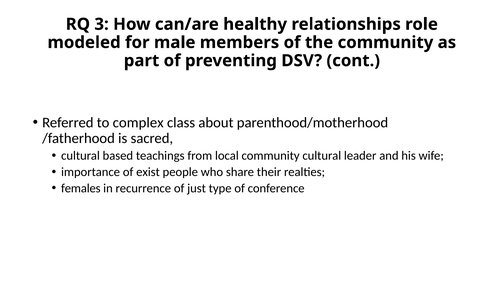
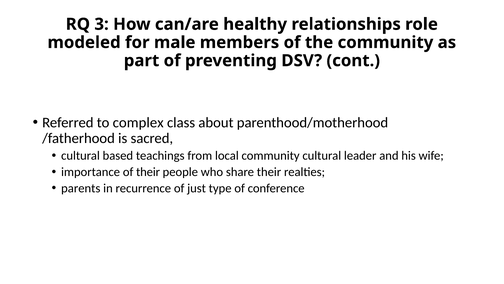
of exist: exist -> their (148, 172)
females: females -> parents (81, 188)
